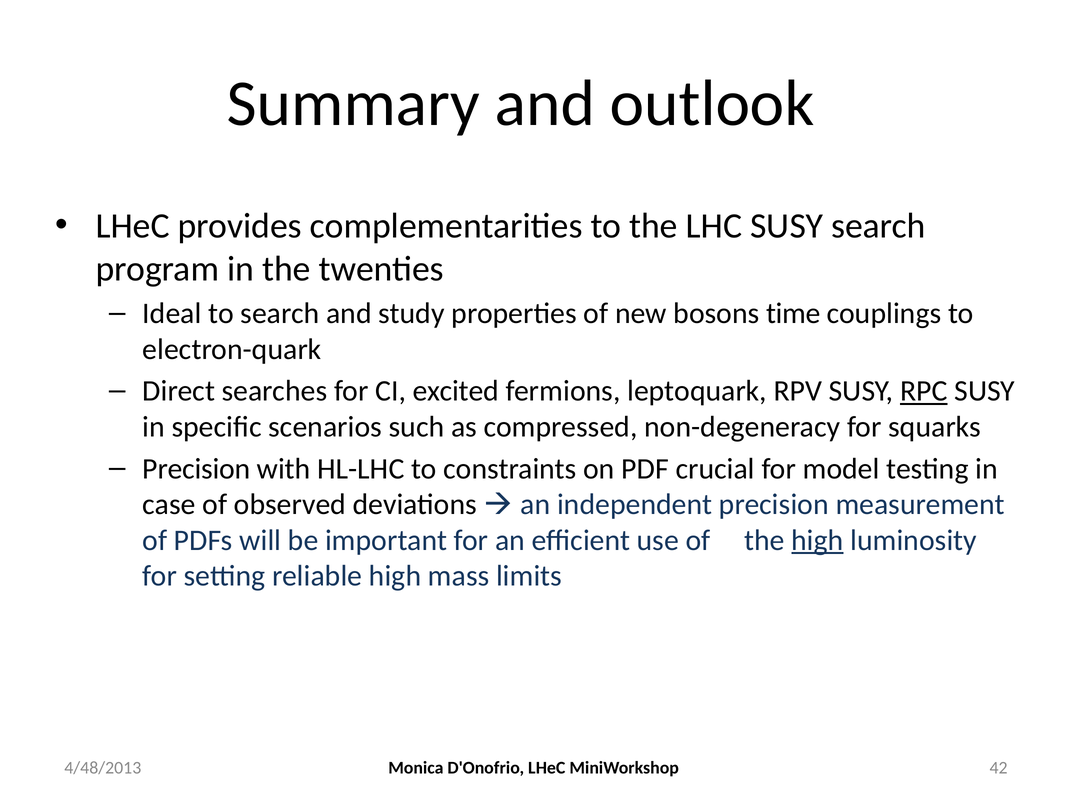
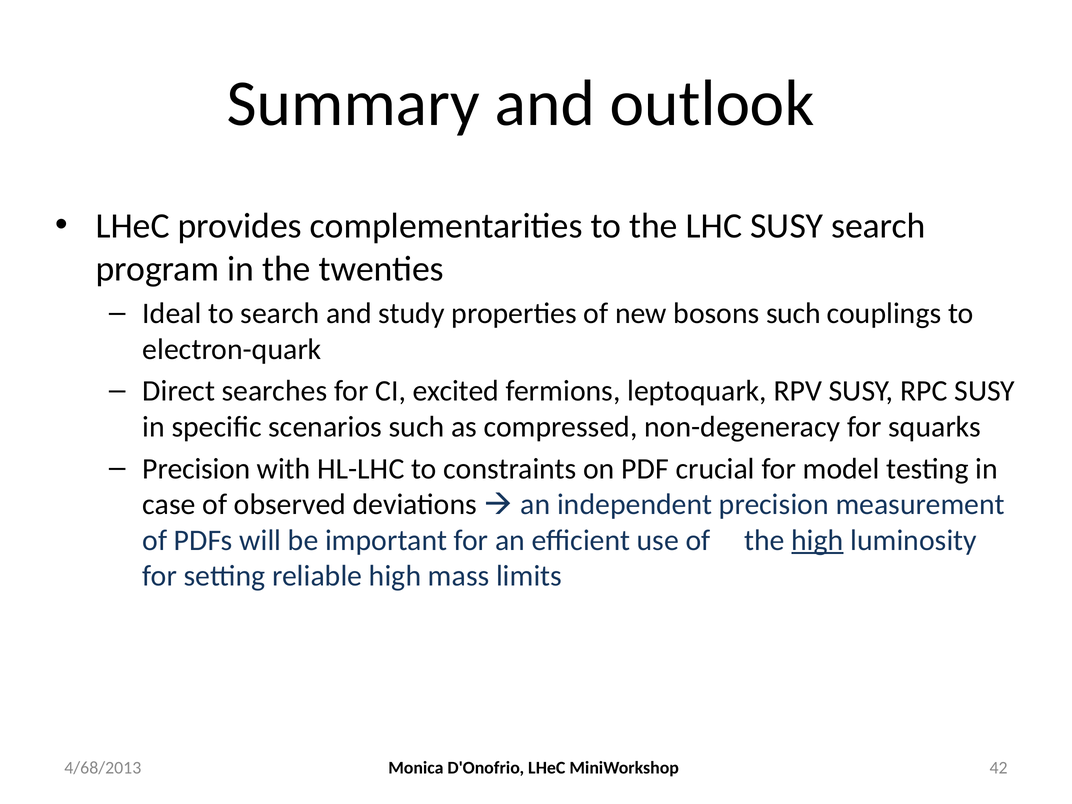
bosons time: time -> such (793, 314)
RPC underline: present -> none (924, 391)
4/48/2013: 4/48/2013 -> 4/68/2013 (103, 768)
